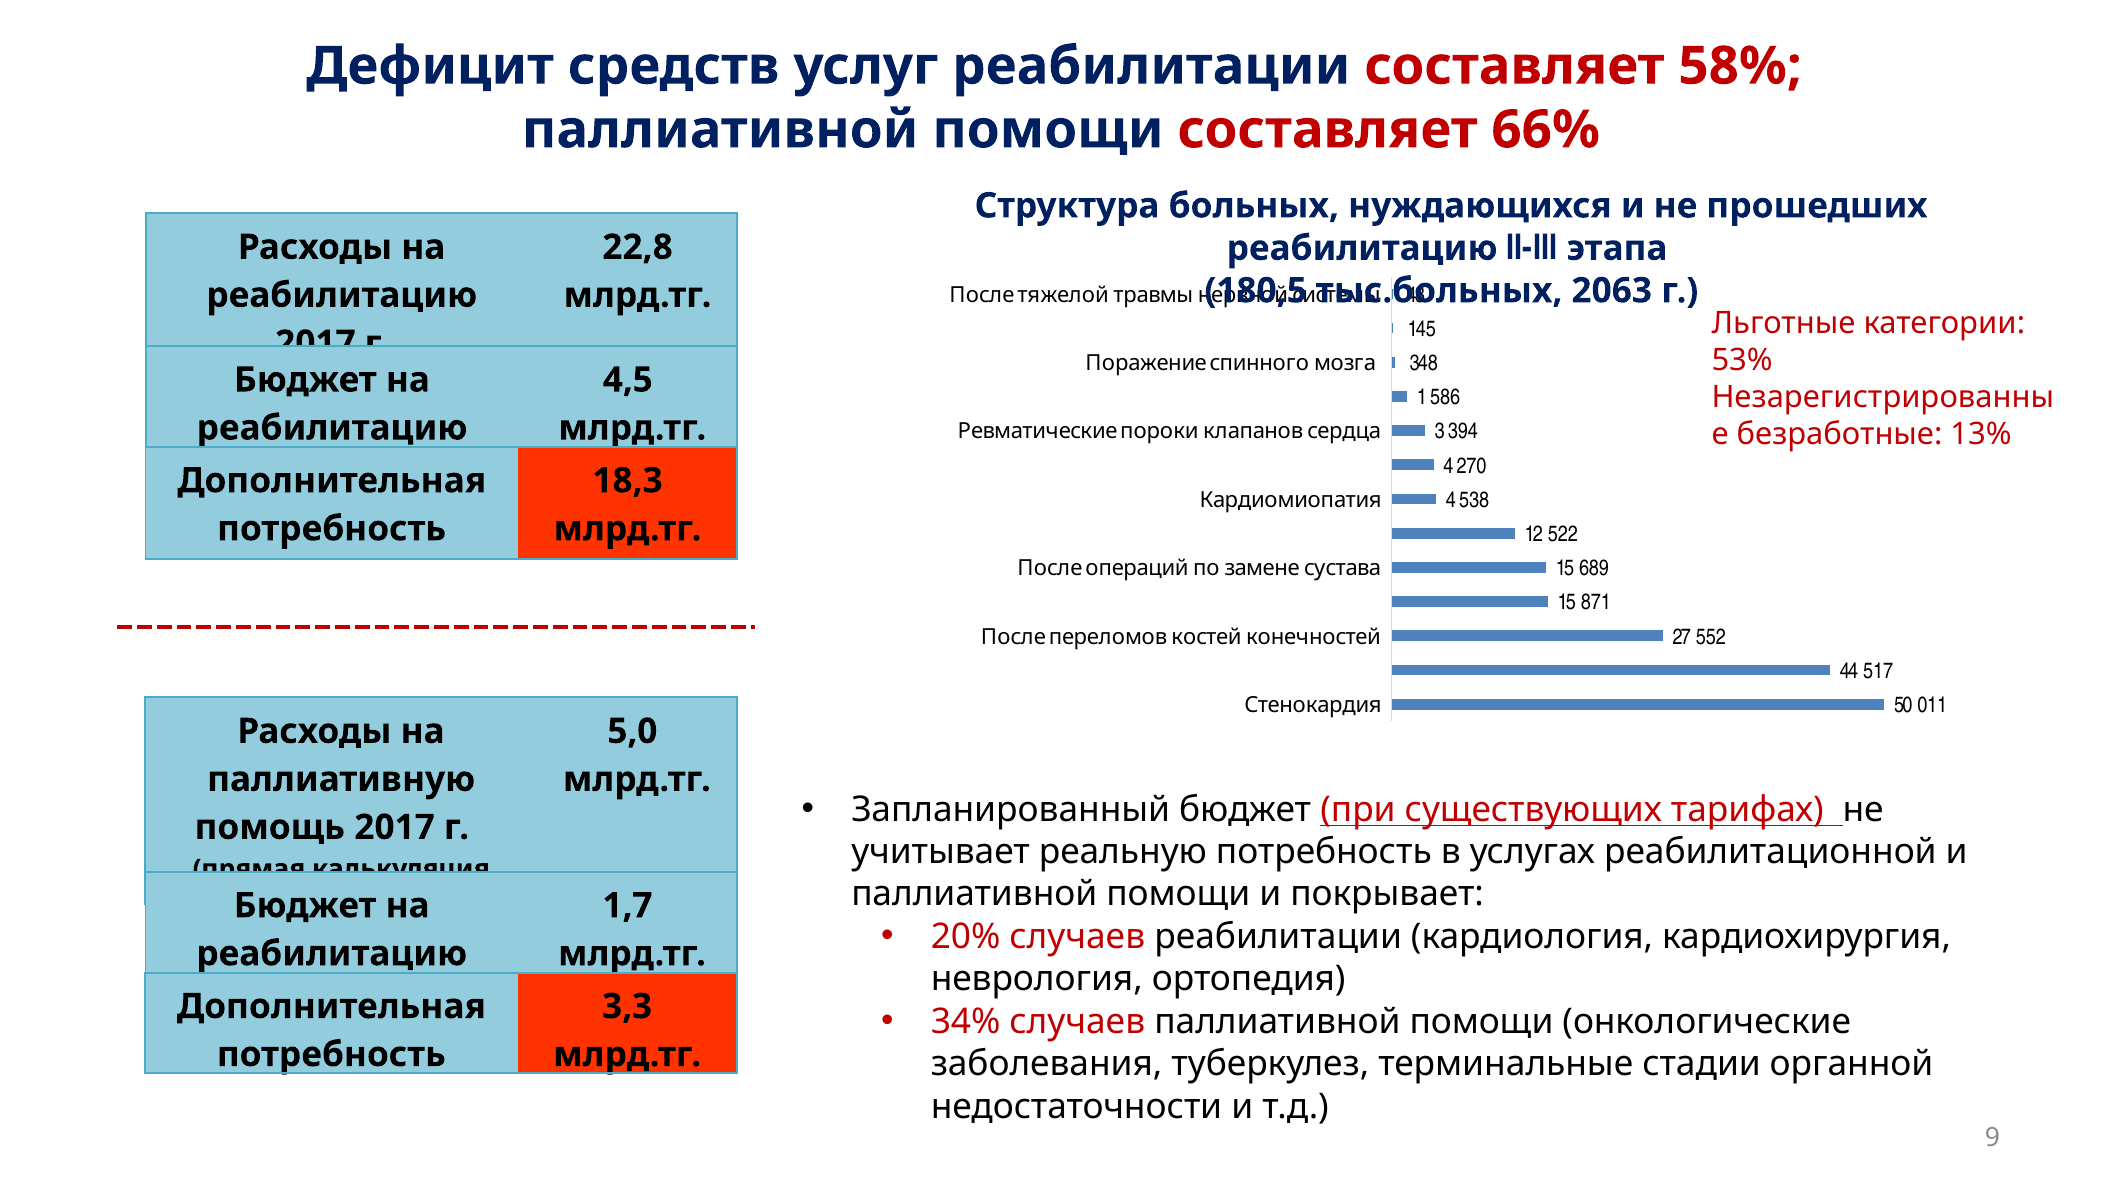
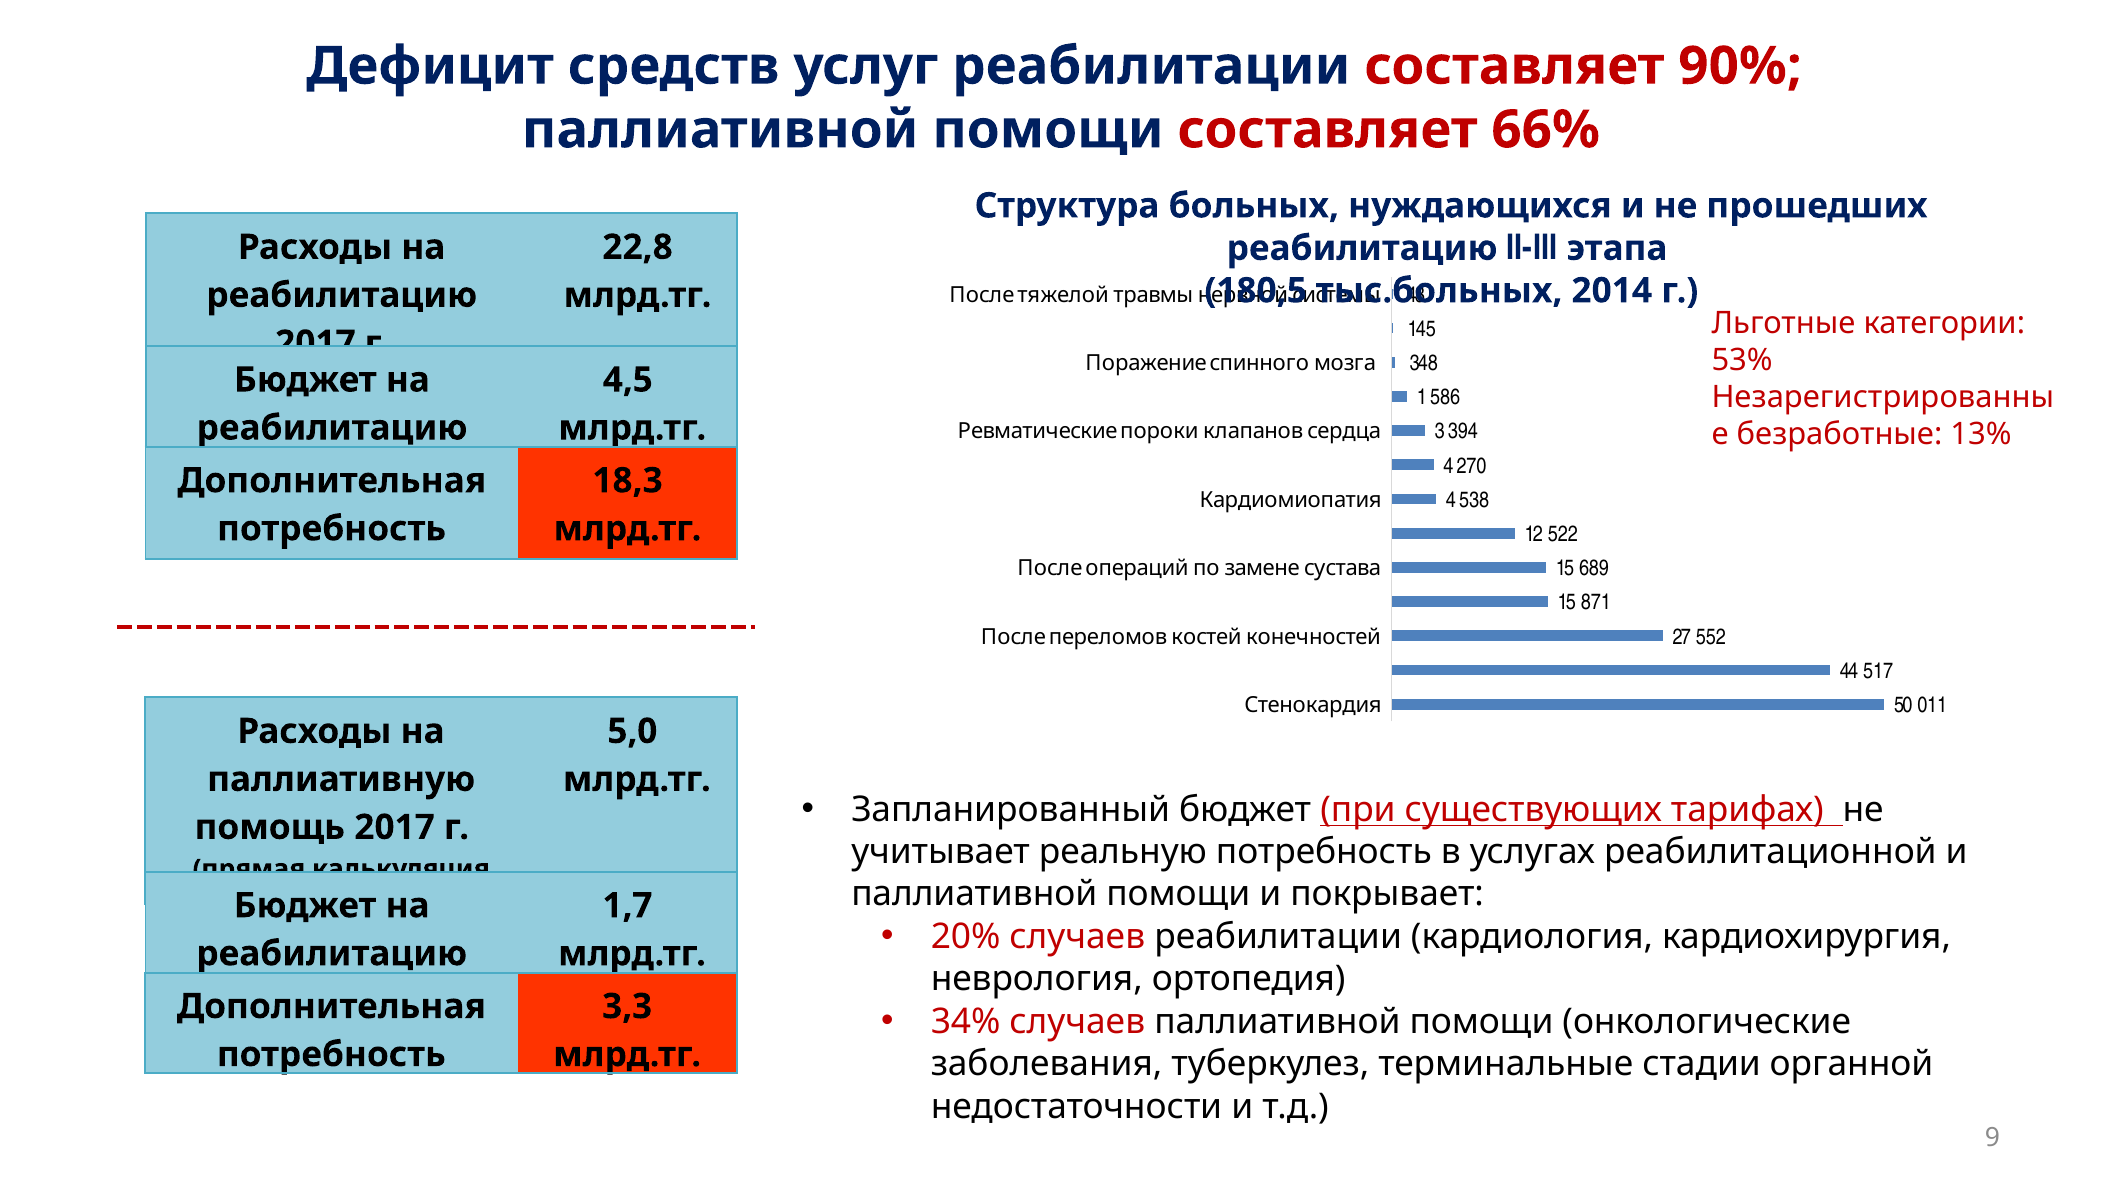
58%: 58% -> 90% (1740, 66)
2063: 2063 -> 2014 (1612, 291)
